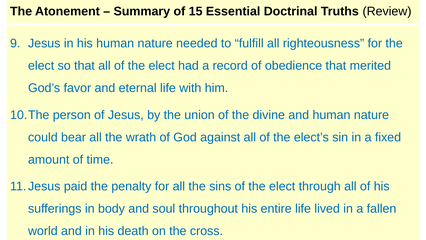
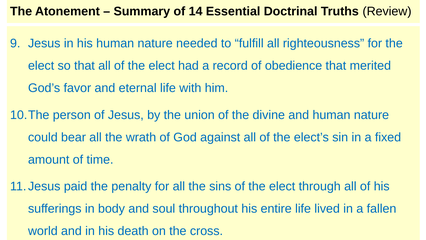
15: 15 -> 14 (196, 11)
